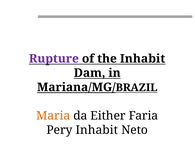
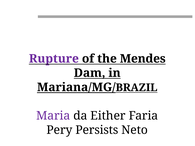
the Inhabit: Inhabit -> Mendes (143, 59)
Maria colour: orange -> purple (53, 116)
Pery Inhabit: Inhabit -> Persists (97, 130)
